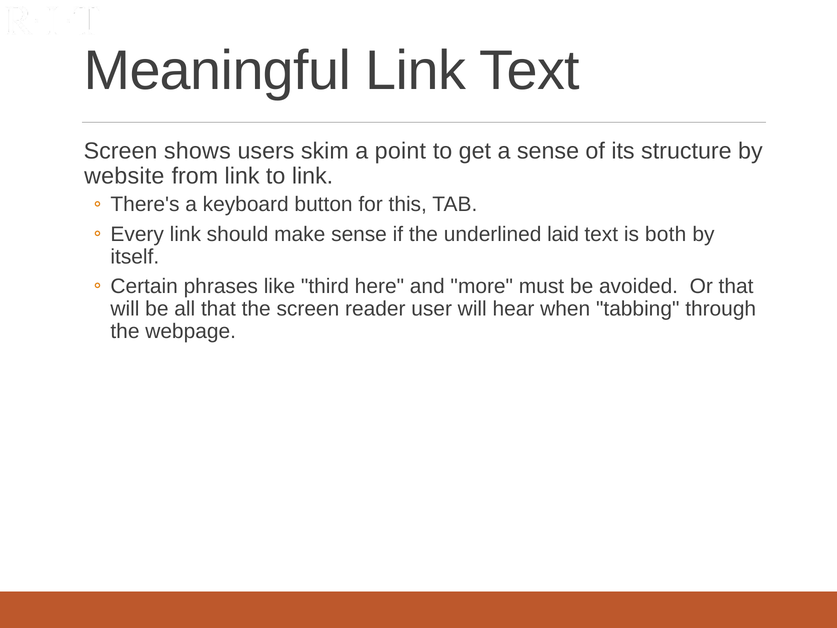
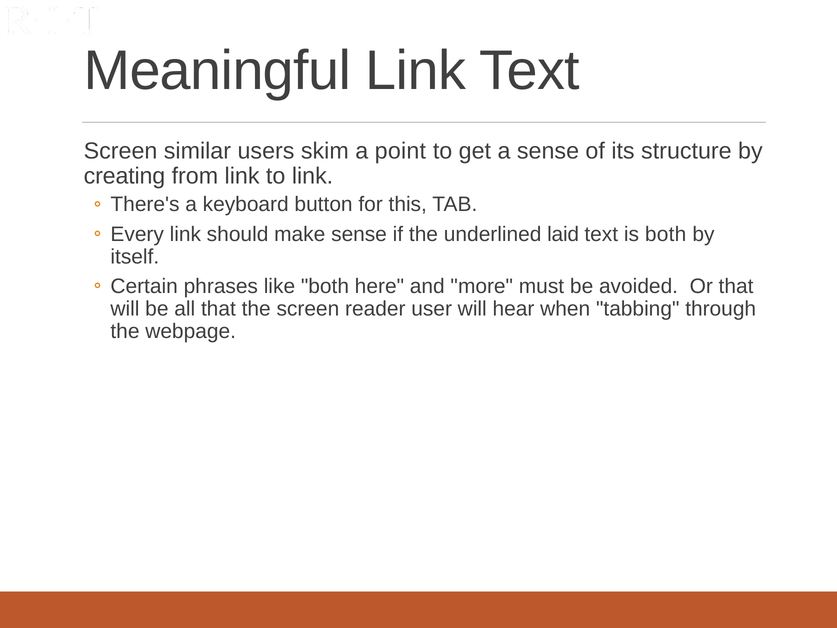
shows: shows -> similar (197, 151)
website: website -> creating (124, 176)
like third: third -> both (325, 286)
